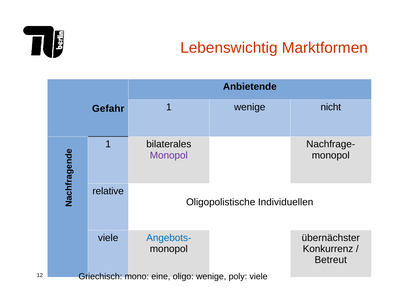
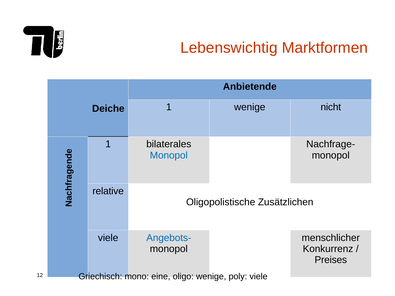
Gefahr: Gefahr -> Deiche (108, 109)
Monopol colour: purple -> blue (169, 155)
Individuellen: Individuellen -> Zusätzlichen (286, 202)
übernächster: übernächster -> menschlicher (331, 238)
Betreut: Betreut -> Preises (331, 260)
